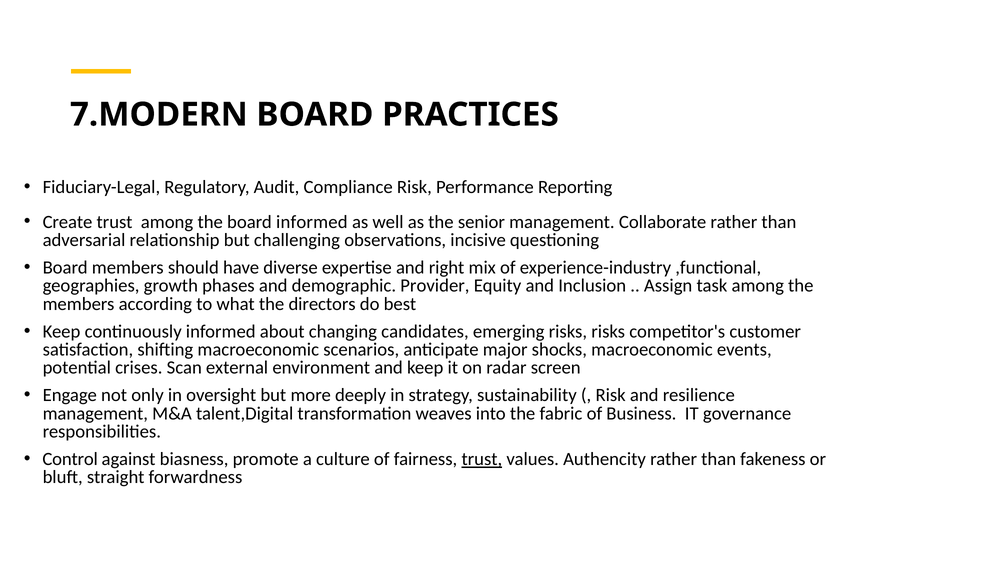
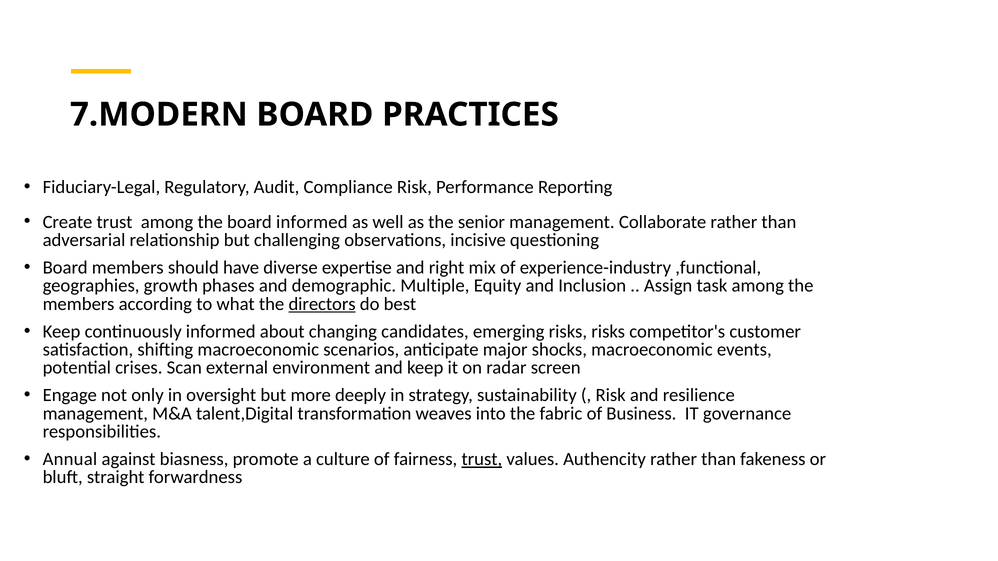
Provider: Provider -> Multiple (435, 286)
directors underline: none -> present (322, 304)
Control: Control -> Annual (70, 459)
